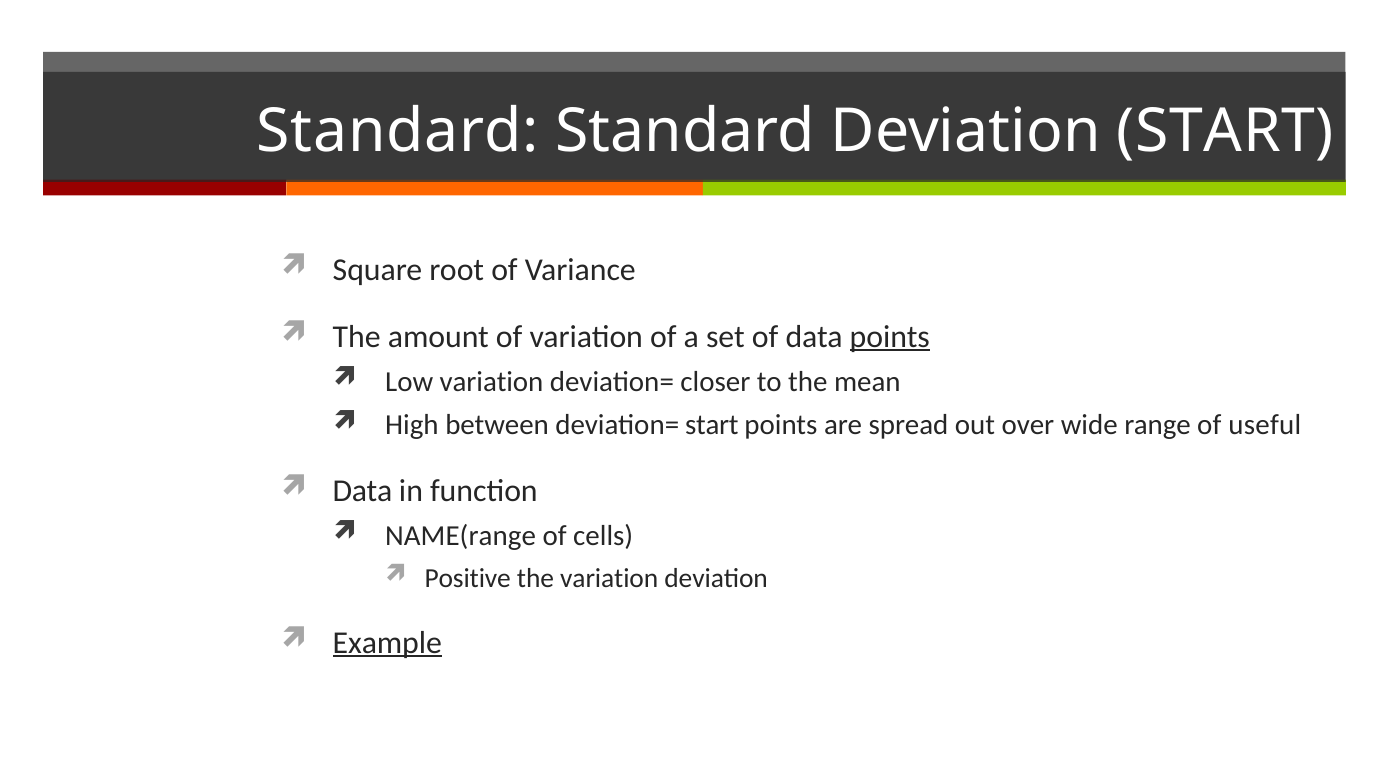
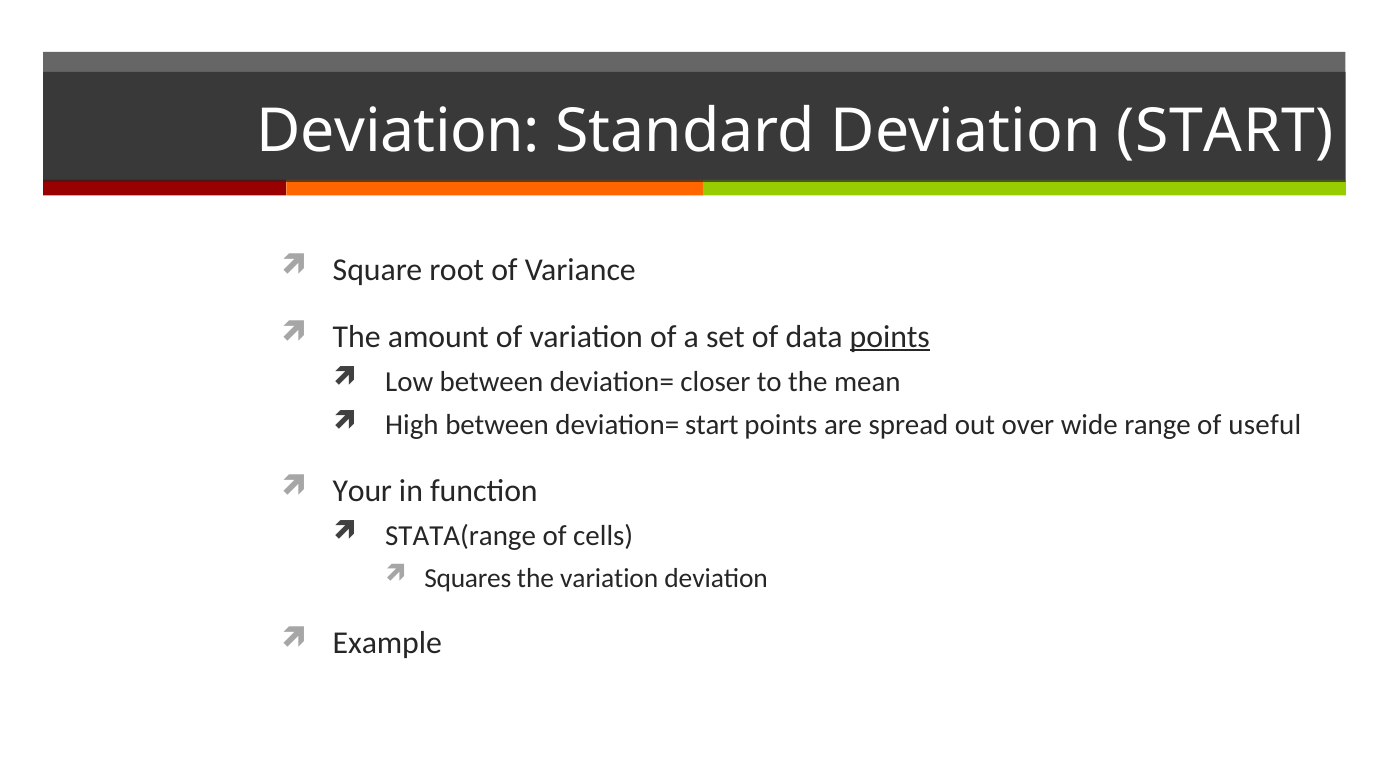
Standard: Standard -> Deviation (399, 131)
Low variation: variation -> between (492, 382)
Data: Data -> Your (362, 491)
NAME(range: NAME(range -> STATA(range (461, 536)
Positive: Positive -> Squares (468, 578)
Example underline: present -> none (387, 643)
